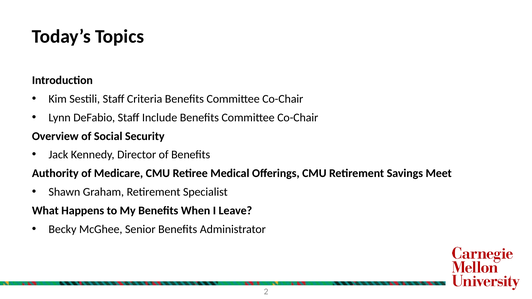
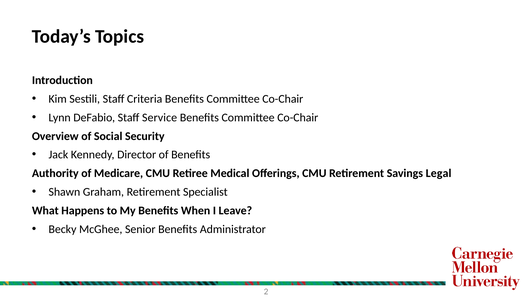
Include: Include -> Service (160, 118)
Meet: Meet -> Legal (439, 174)
